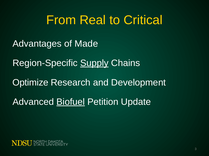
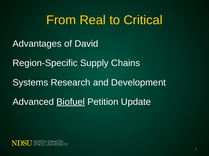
Made: Made -> David (86, 44)
Supply underline: present -> none (94, 63)
Optimize: Optimize -> Systems (30, 83)
